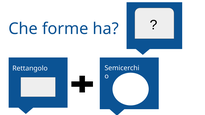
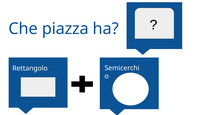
forme: forme -> piazza (65, 29)
